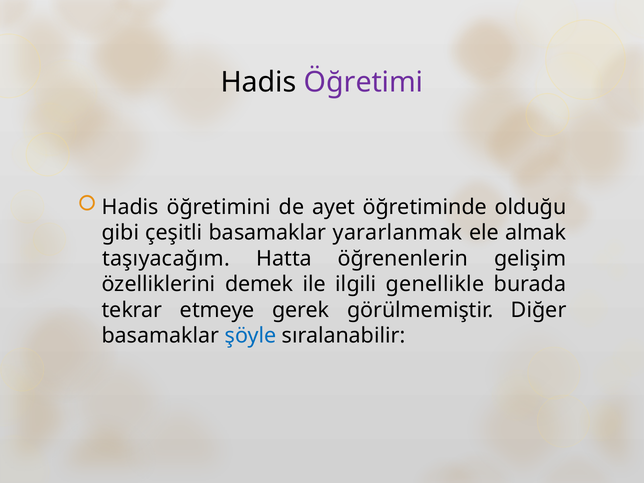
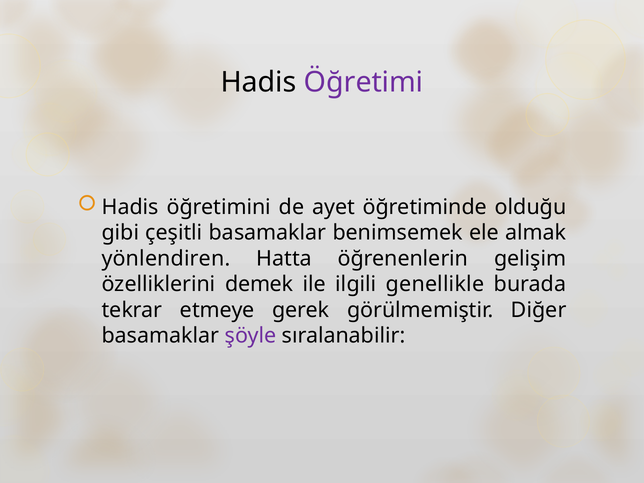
yararlanmak: yararlanmak -> benimsemek (398, 233)
taşıyacağım: taşıyacağım -> yönlendiren (166, 259)
şöyle colour: blue -> purple (251, 336)
